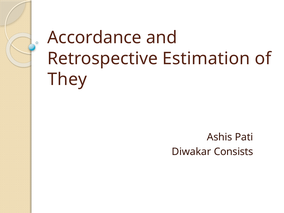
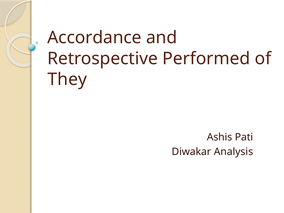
Estimation: Estimation -> Performed (206, 58)
Consists: Consists -> Analysis (233, 152)
